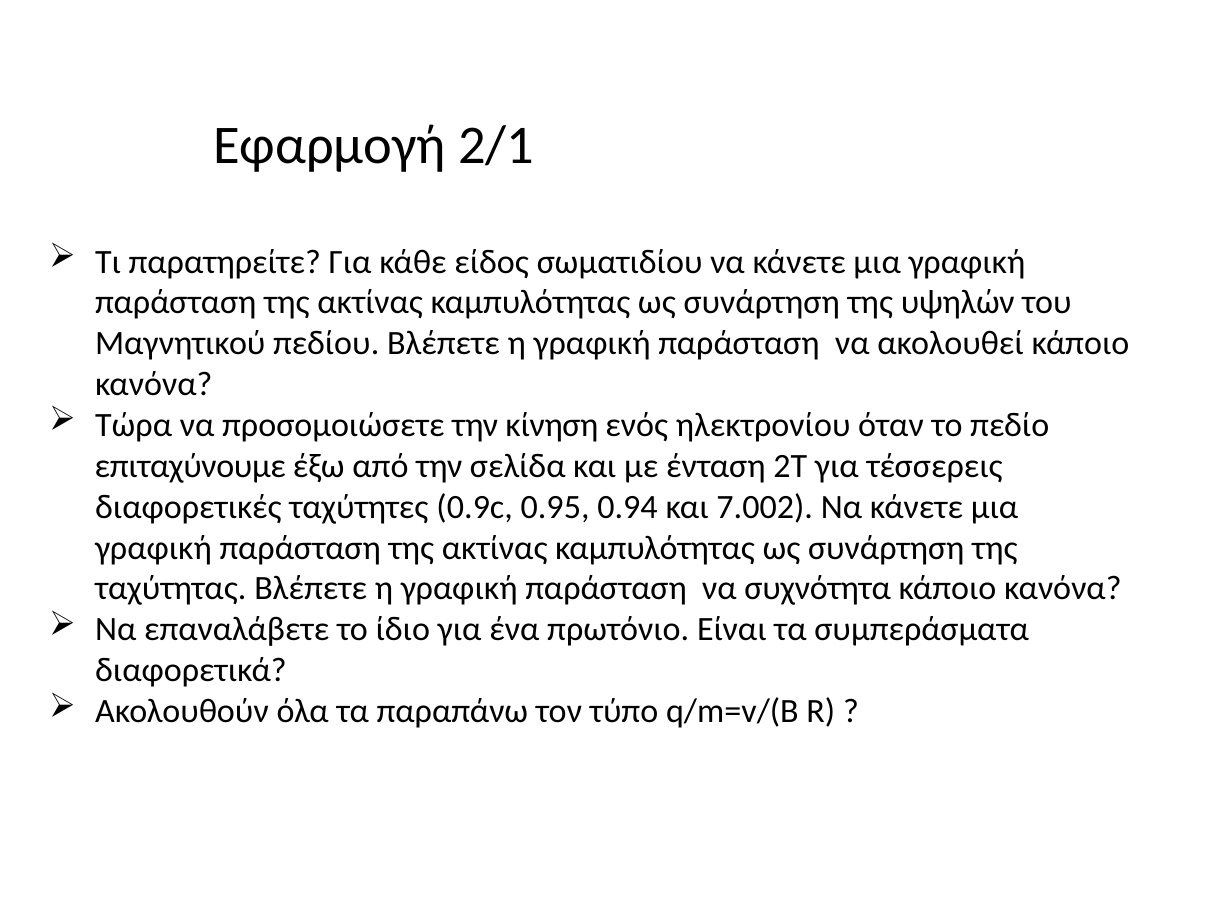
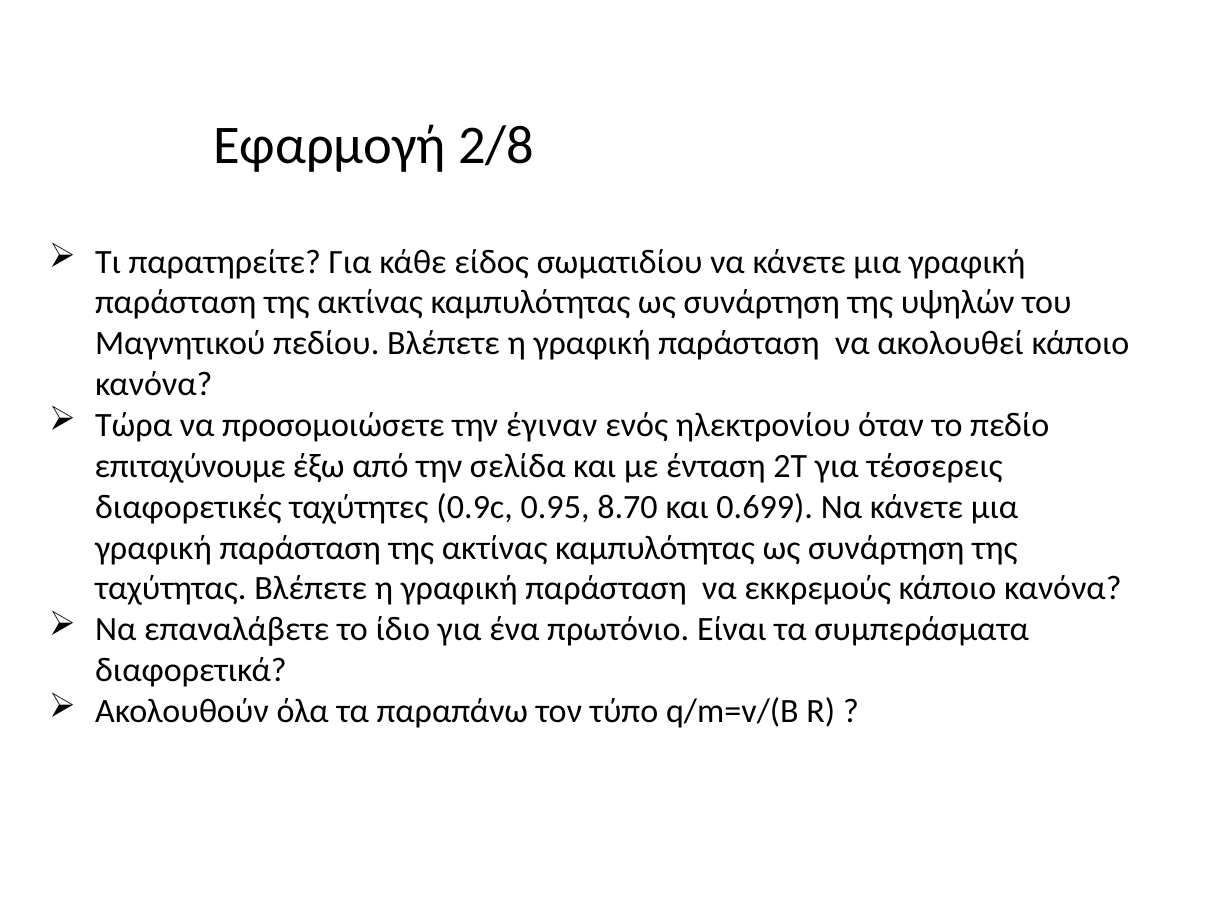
2/1: 2/1 -> 2/8 (496, 145)
κίνηση: κίνηση -> έγιναν (552, 425)
0.94: 0.94 -> 8.70 (627, 507)
7.002: 7.002 -> 0.699 (765, 507)
συχνότητα: συχνότητα -> εκκρεμούς (818, 589)
